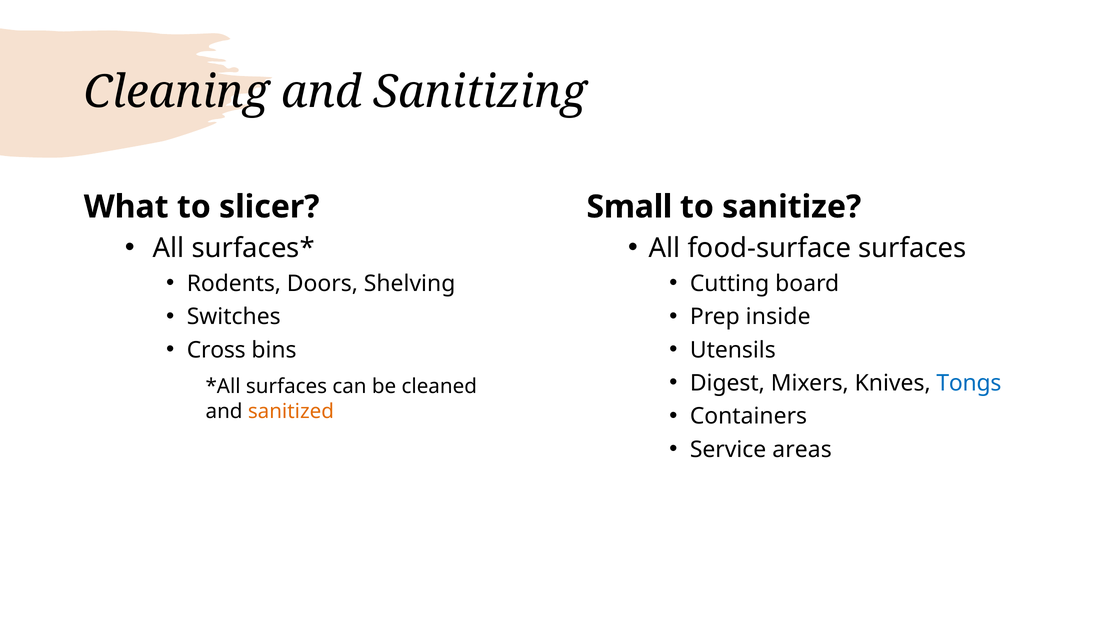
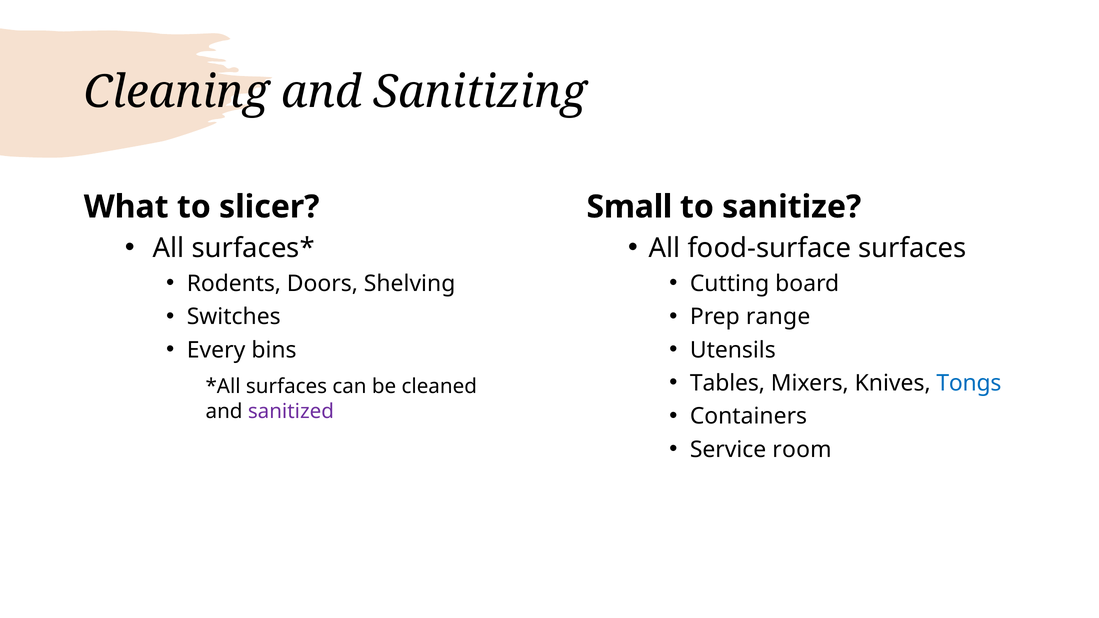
inside: inside -> range (778, 317)
Cross: Cross -> Every (216, 350)
Digest: Digest -> Tables (727, 383)
sanitized colour: orange -> purple (291, 411)
areas: areas -> room (802, 450)
